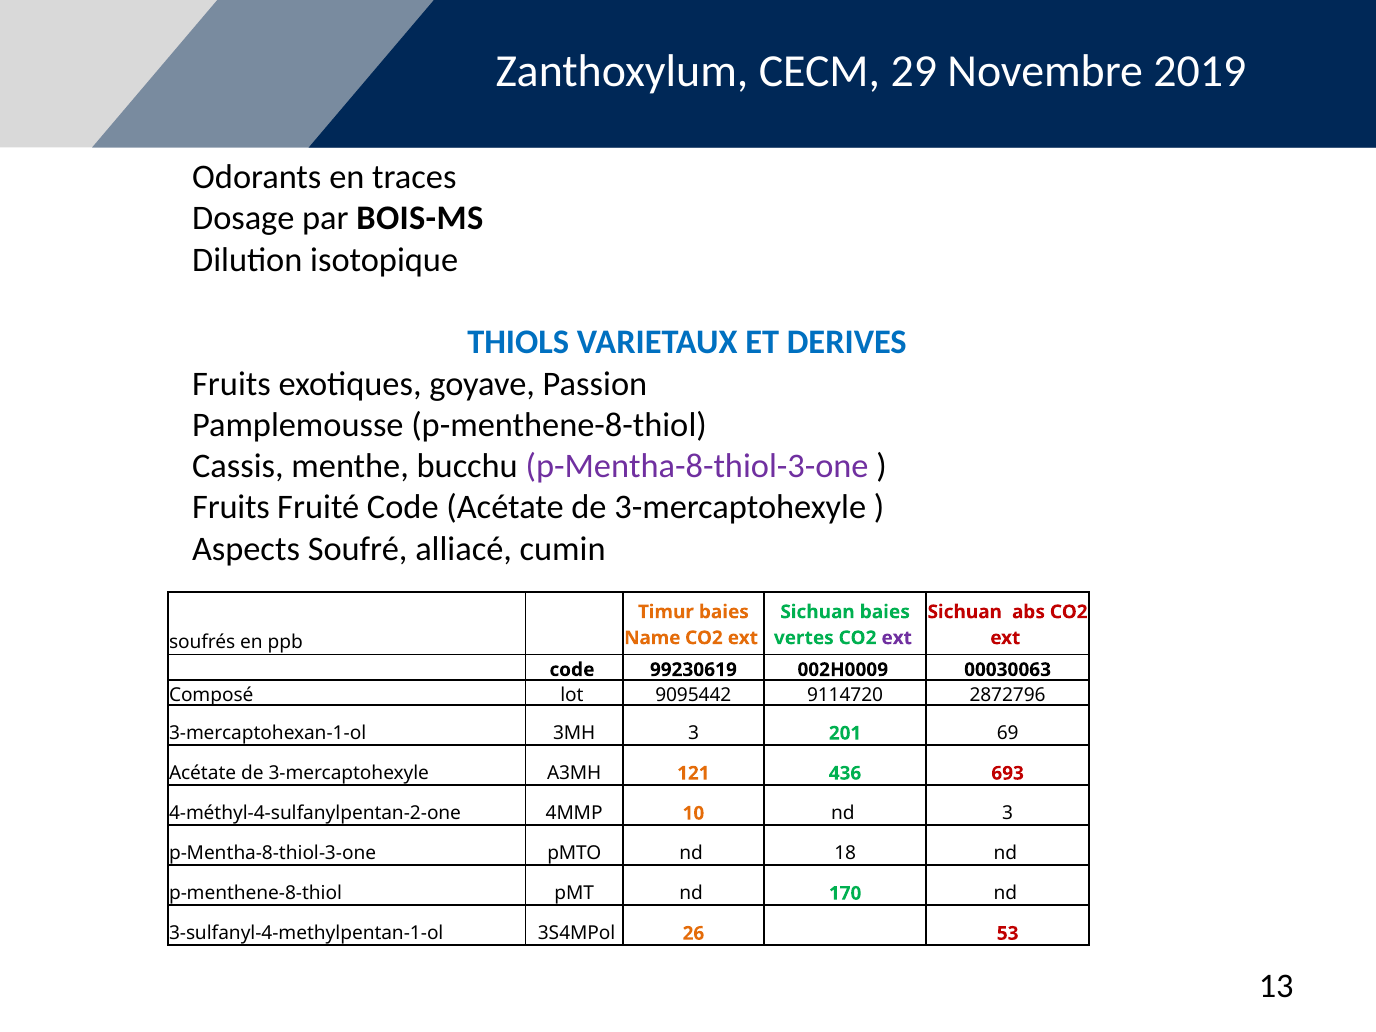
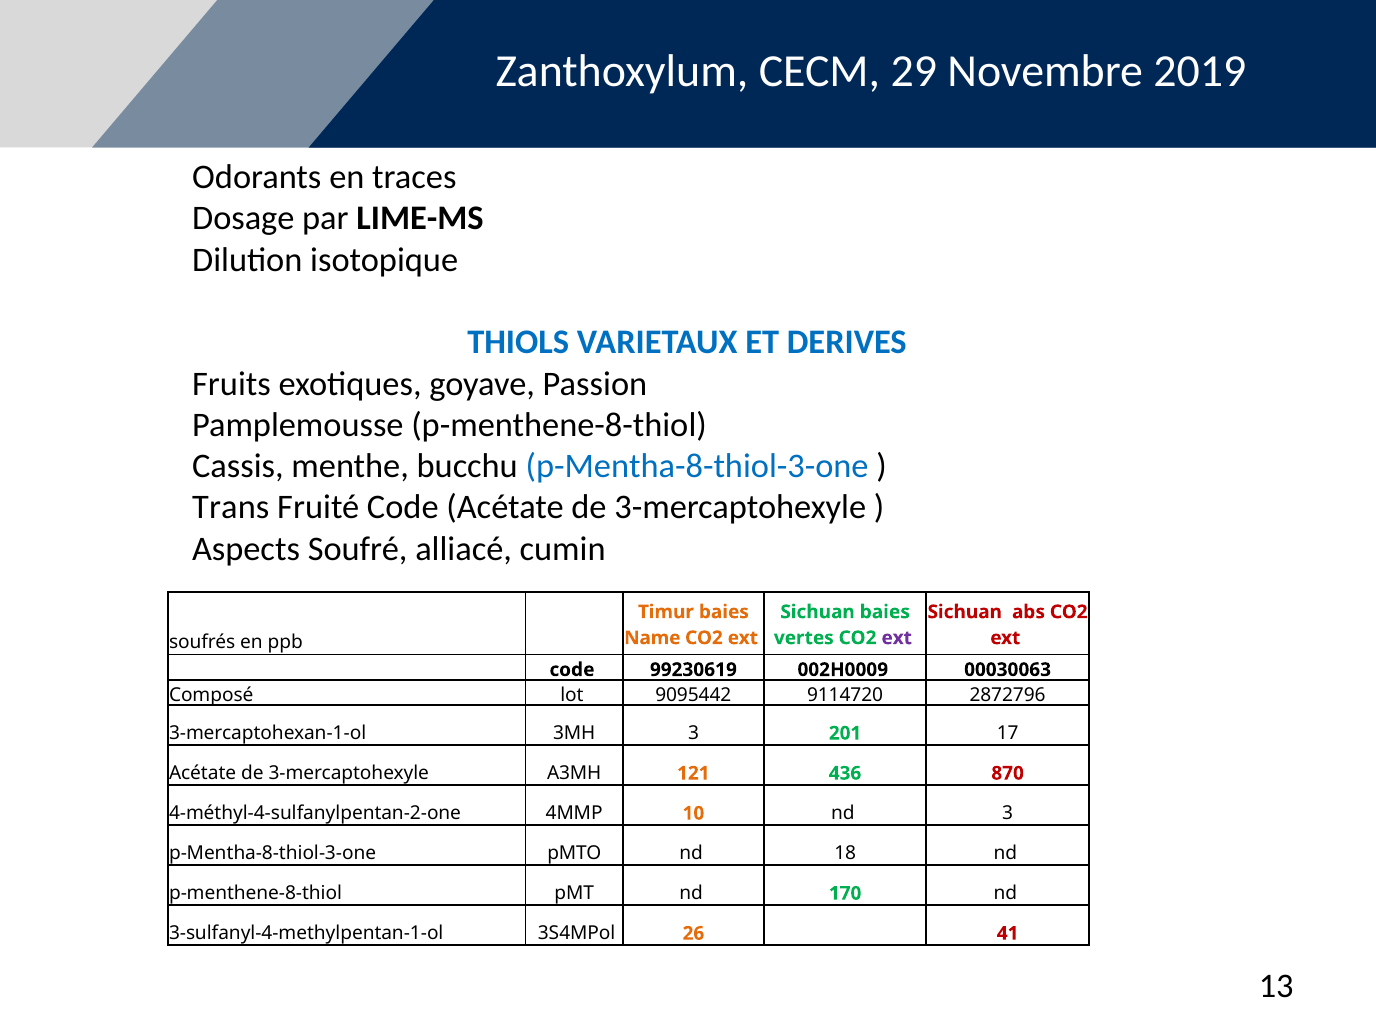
BOIS-MS: BOIS-MS -> LIME-MS (420, 219)
p-Mentha-8-thiol-3-one colour: purple -> blue (697, 466)
Fruits: Fruits -> Trans (231, 508)
69: 69 -> 17 (1008, 733)
693: 693 -> 870 (1008, 773)
53: 53 -> 41 (1008, 933)
